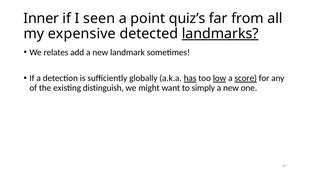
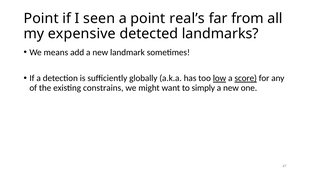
Inner: Inner -> Point (41, 18)
quiz’s: quiz’s -> real’s (187, 18)
landmarks underline: present -> none (220, 34)
relates: relates -> means (56, 52)
has underline: present -> none (190, 78)
distinguish: distinguish -> constrains (103, 88)
